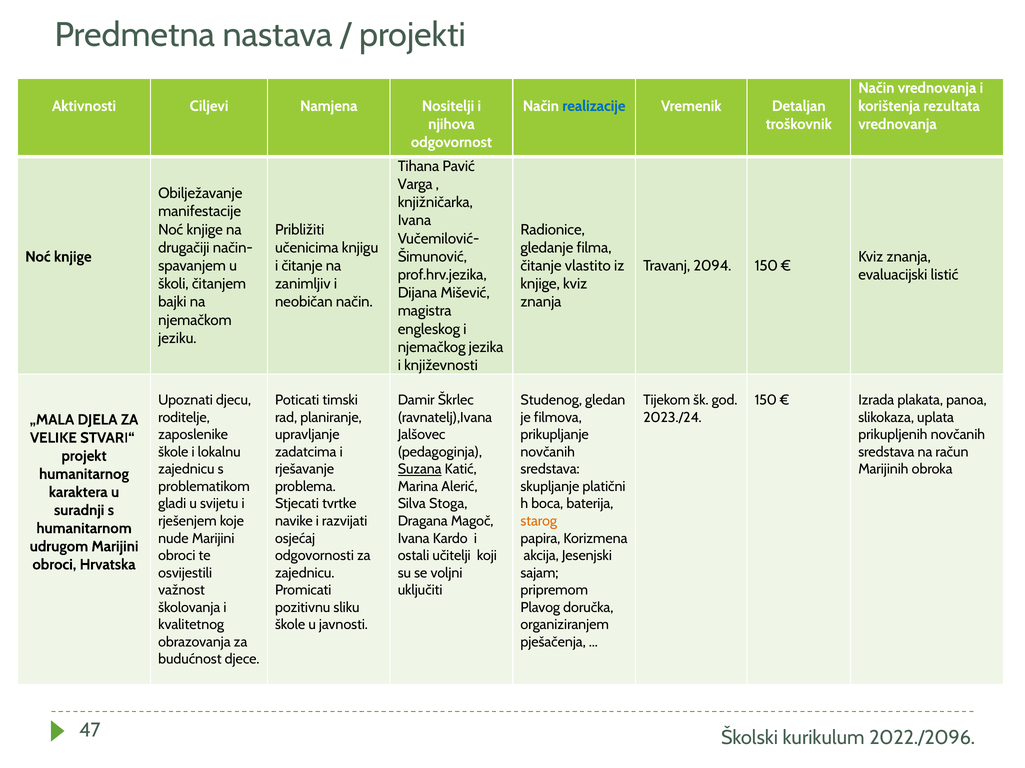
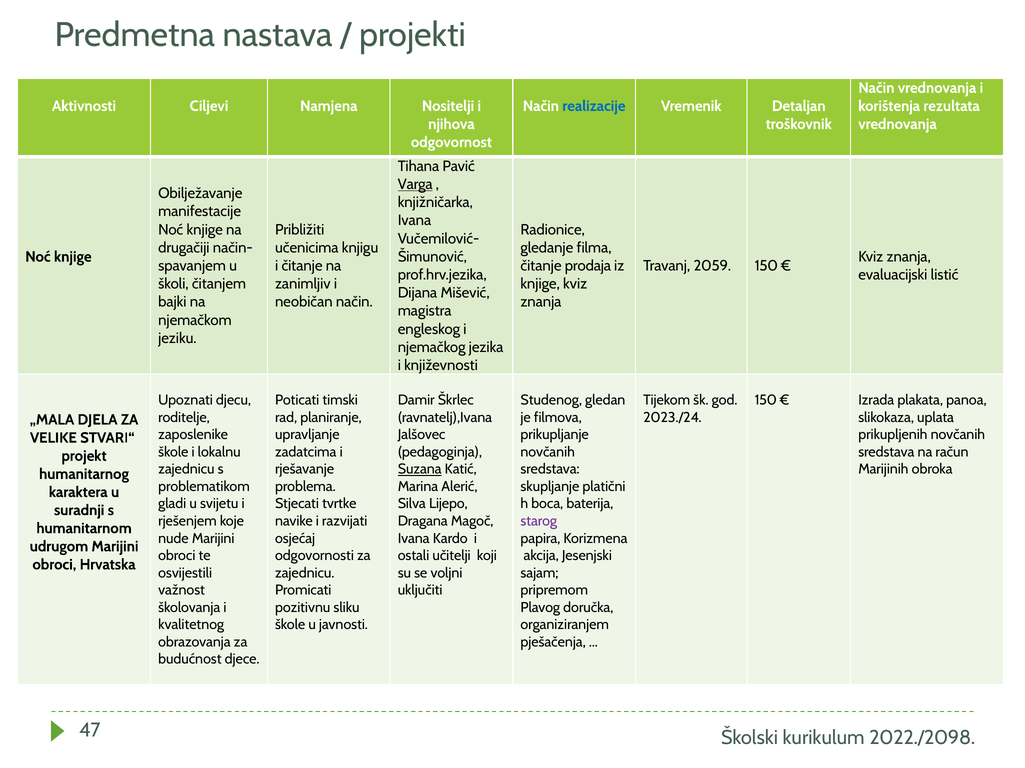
Varga underline: none -> present (415, 184)
vlastito: vlastito -> prodaja (588, 266)
2094: 2094 -> 2059 (712, 266)
Stoga: Stoga -> Lijepo (448, 504)
starog colour: orange -> purple (539, 522)
2022./2096: 2022./2096 -> 2022./2098 (922, 738)
